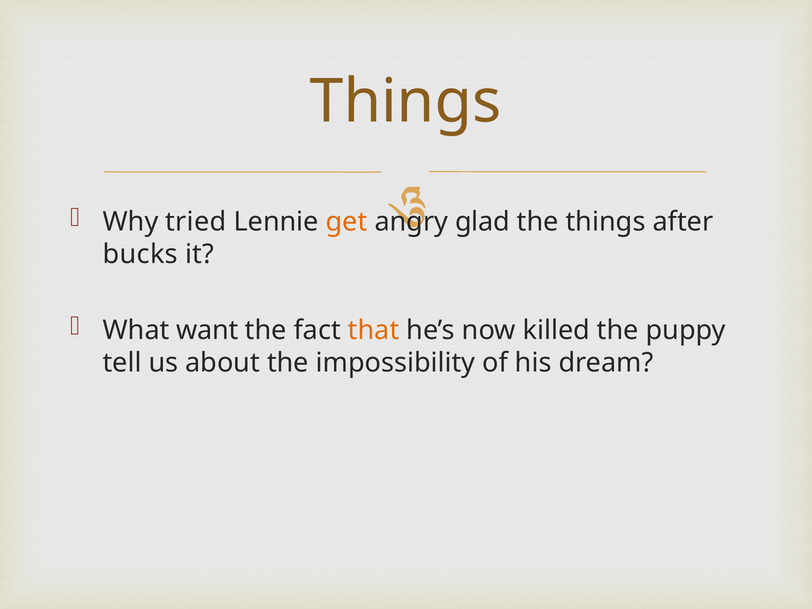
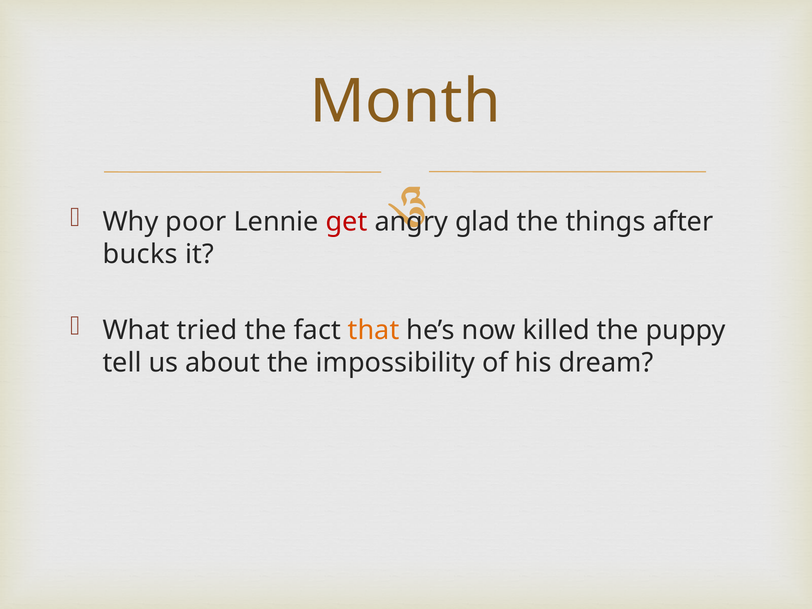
Things: Things -> Month (405, 102)
tried: tried -> poor (196, 222)
get colour: orange -> red (347, 222)
want: want -> tried (207, 330)
